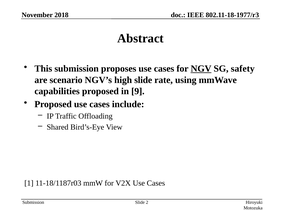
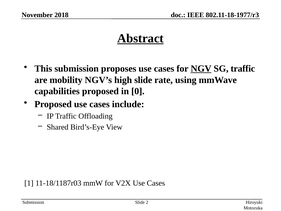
Abstract underline: none -> present (140, 38)
SG safety: safety -> traffic (243, 69)
scenario: scenario -> mobility (66, 80)
9: 9 -> 0 (138, 91)
